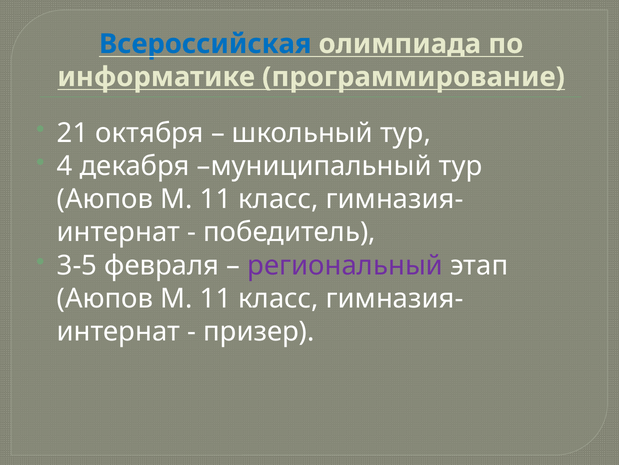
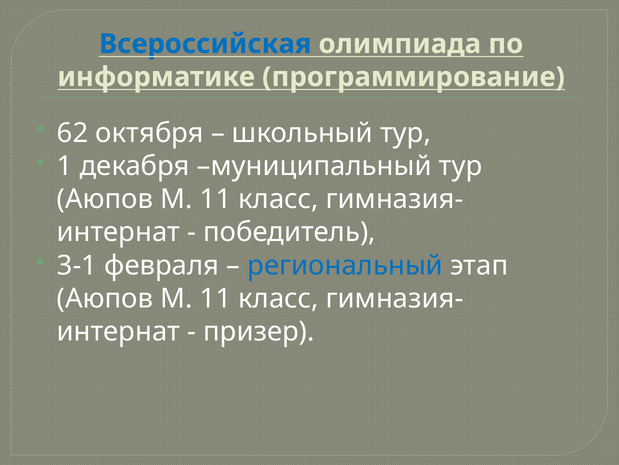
21: 21 -> 62 (73, 133)
4: 4 -> 1 (65, 166)
3-5: 3-5 -> 3-1 (77, 265)
региональный colour: purple -> blue (345, 265)
